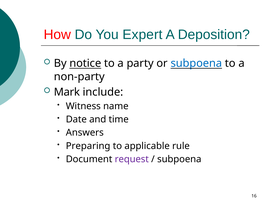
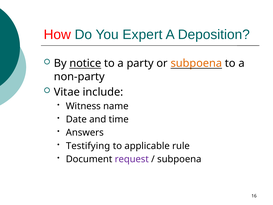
subpoena colour: blue -> orange (196, 63)
Mark: Mark -> Vitae (67, 92)
Preparing: Preparing -> Testifying (88, 146)
